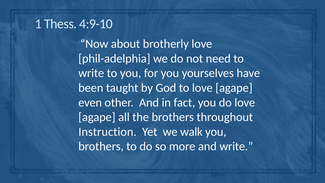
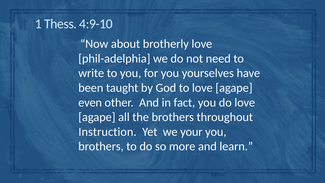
walk: walk -> your (191, 132)
and write: write -> learn (236, 146)
